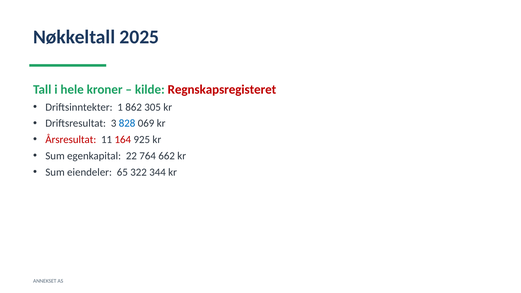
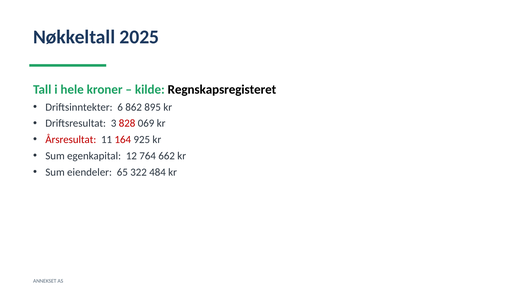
Regnskapsregisteret colour: red -> black (222, 90)
1: 1 -> 6 (120, 107)
305: 305 -> 895 (153, 107)
828 colour: blue -> red (127, 123)
22: 22 -> 12 (131, 156)
344: 344 -> 484 (158, 172)
